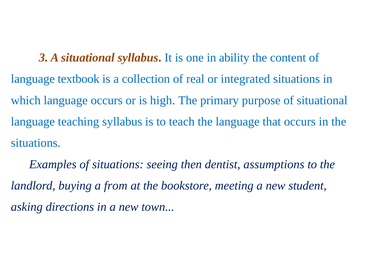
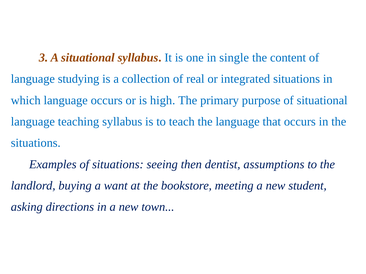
ability: ability -> single (234, 58)
textbook: textbook -> studying (79, 79)
from: from -> want (116, 186)
